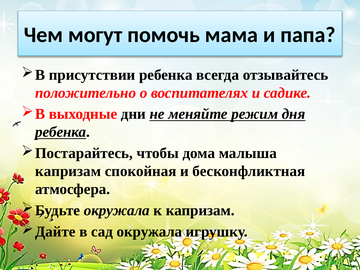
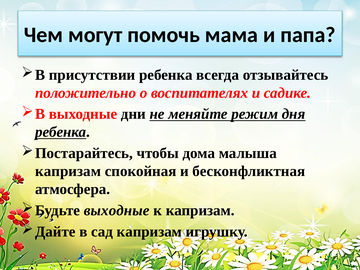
окружала: окружала -> выходные (117, 210)
сад окружала: окружала -> капризам (149, 232)
